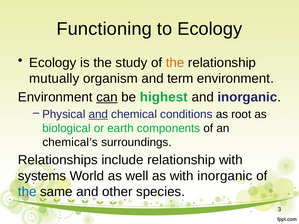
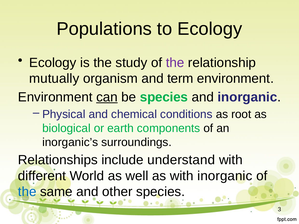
Functioning: Functioning -> Populations (104, 29)
the colour: orange -> purple (175, 63)
be highest: highest -> species (164, 97)
and underline: present -> none (98, 114)
chemical’s: chemical’s -> inorganic’s (70, 142)
include relationship: relationship -> understand (181, 160)
systems: systems -> different (42, 176)
